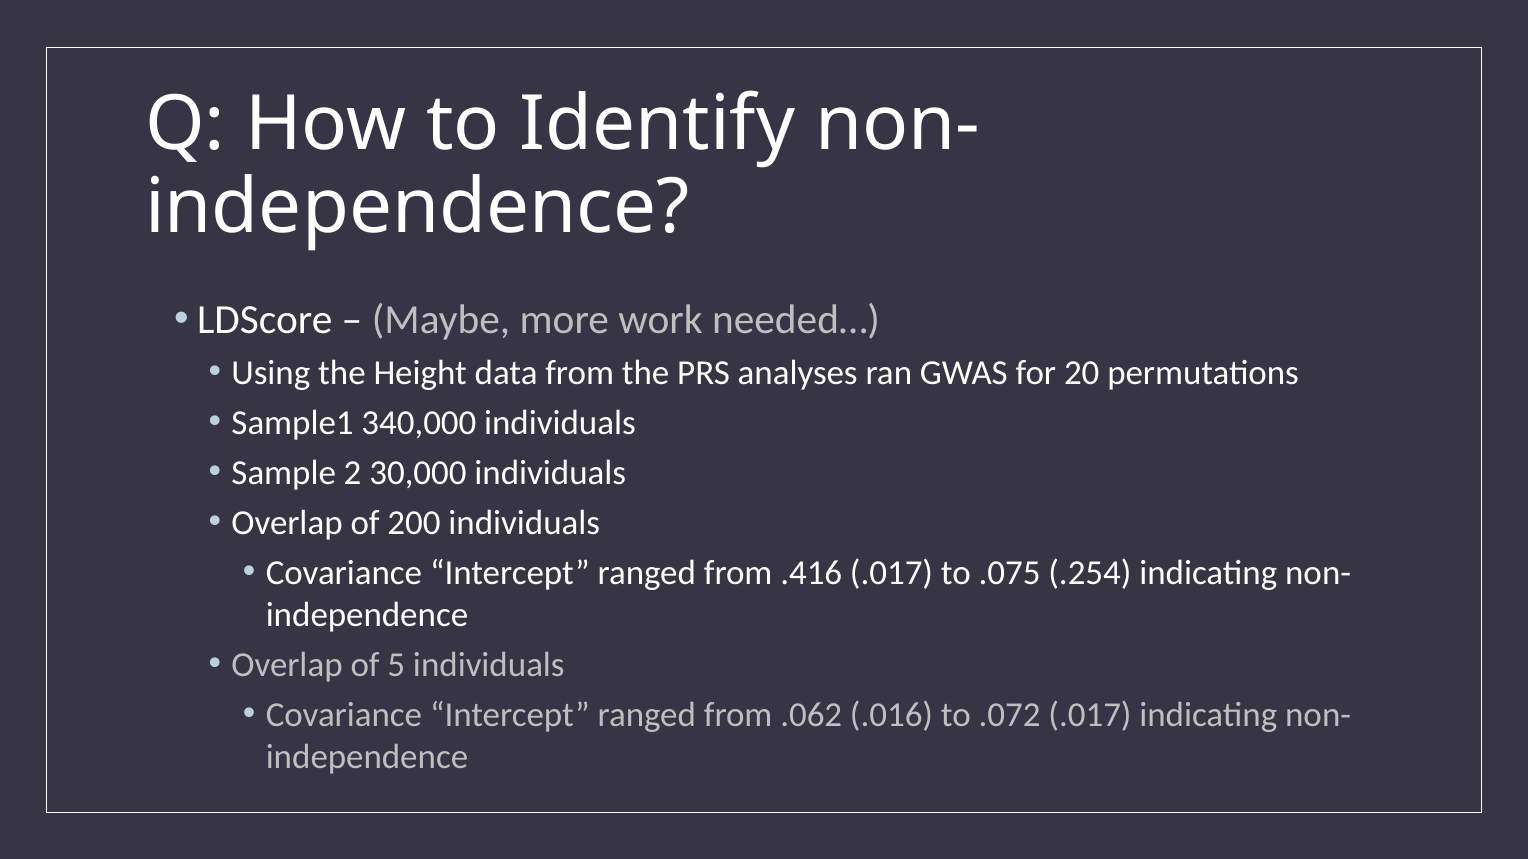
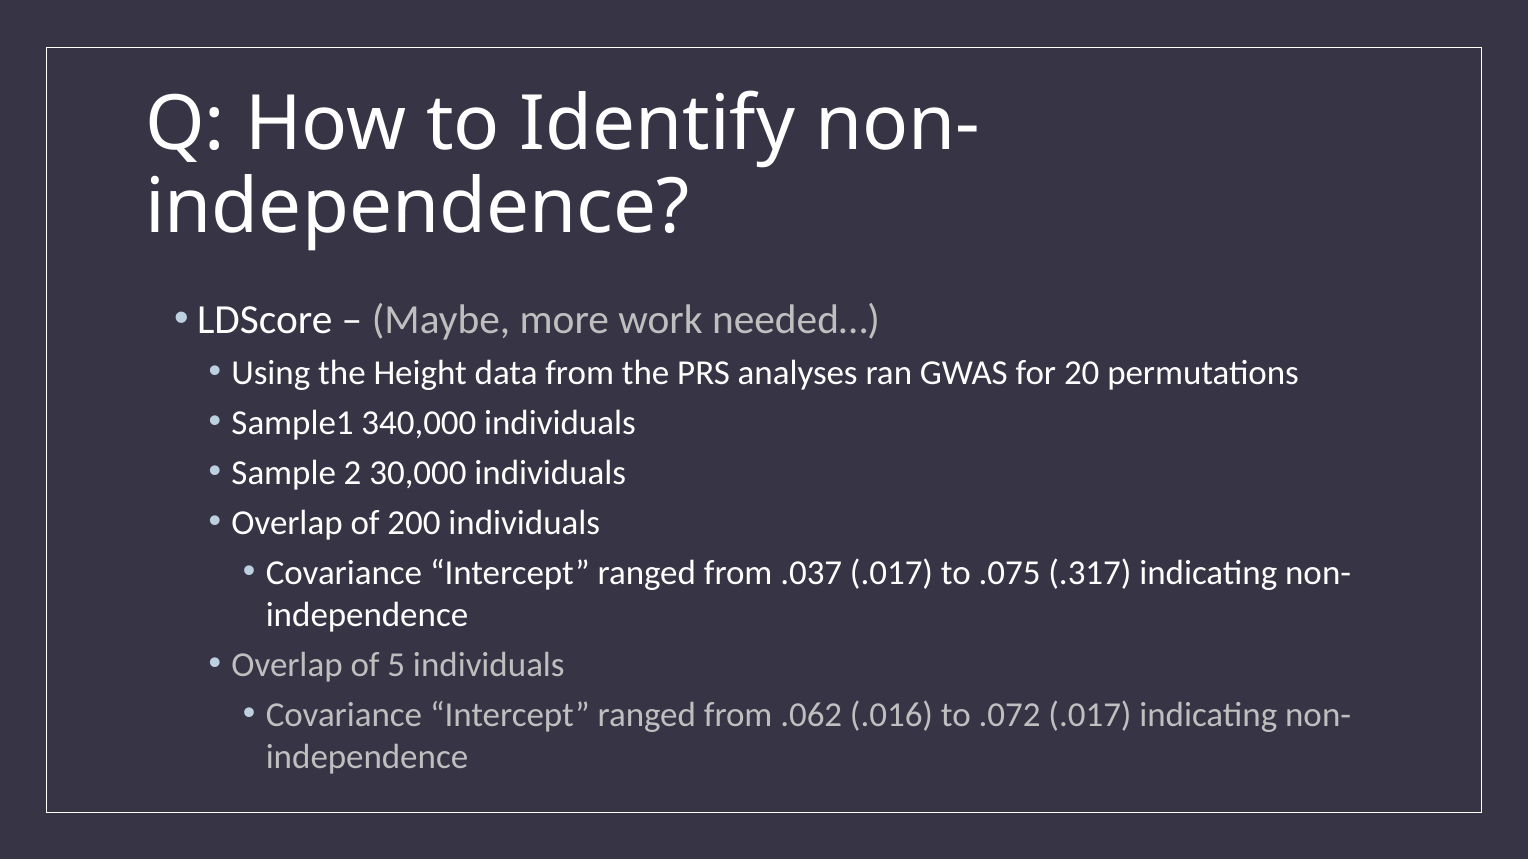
.416: .416 -> .037 (811, 573)
.254: .254 -> .317 (1090, 573)
